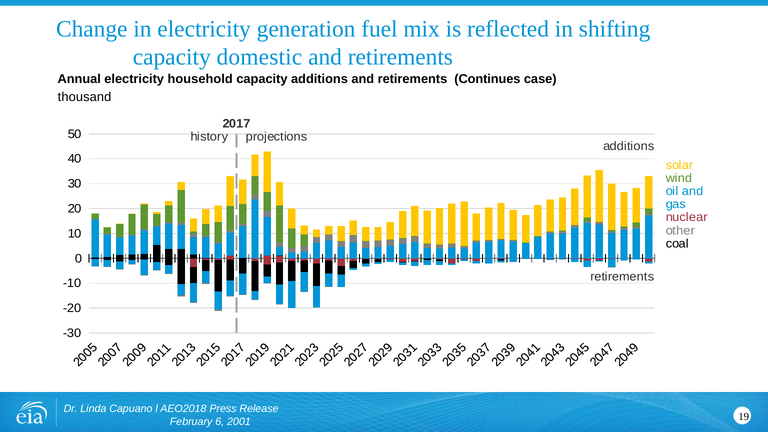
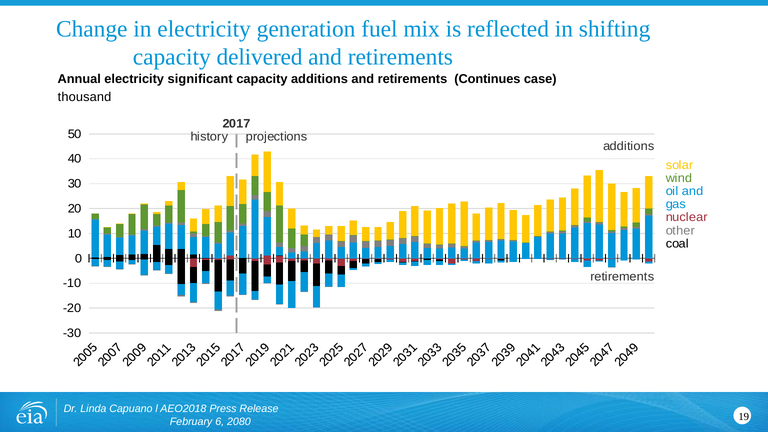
domestic: domestic -> delivered (260, 57)
household: household -> significant (200, 79)
2001: 2001 -> 2080 (239, 422)
